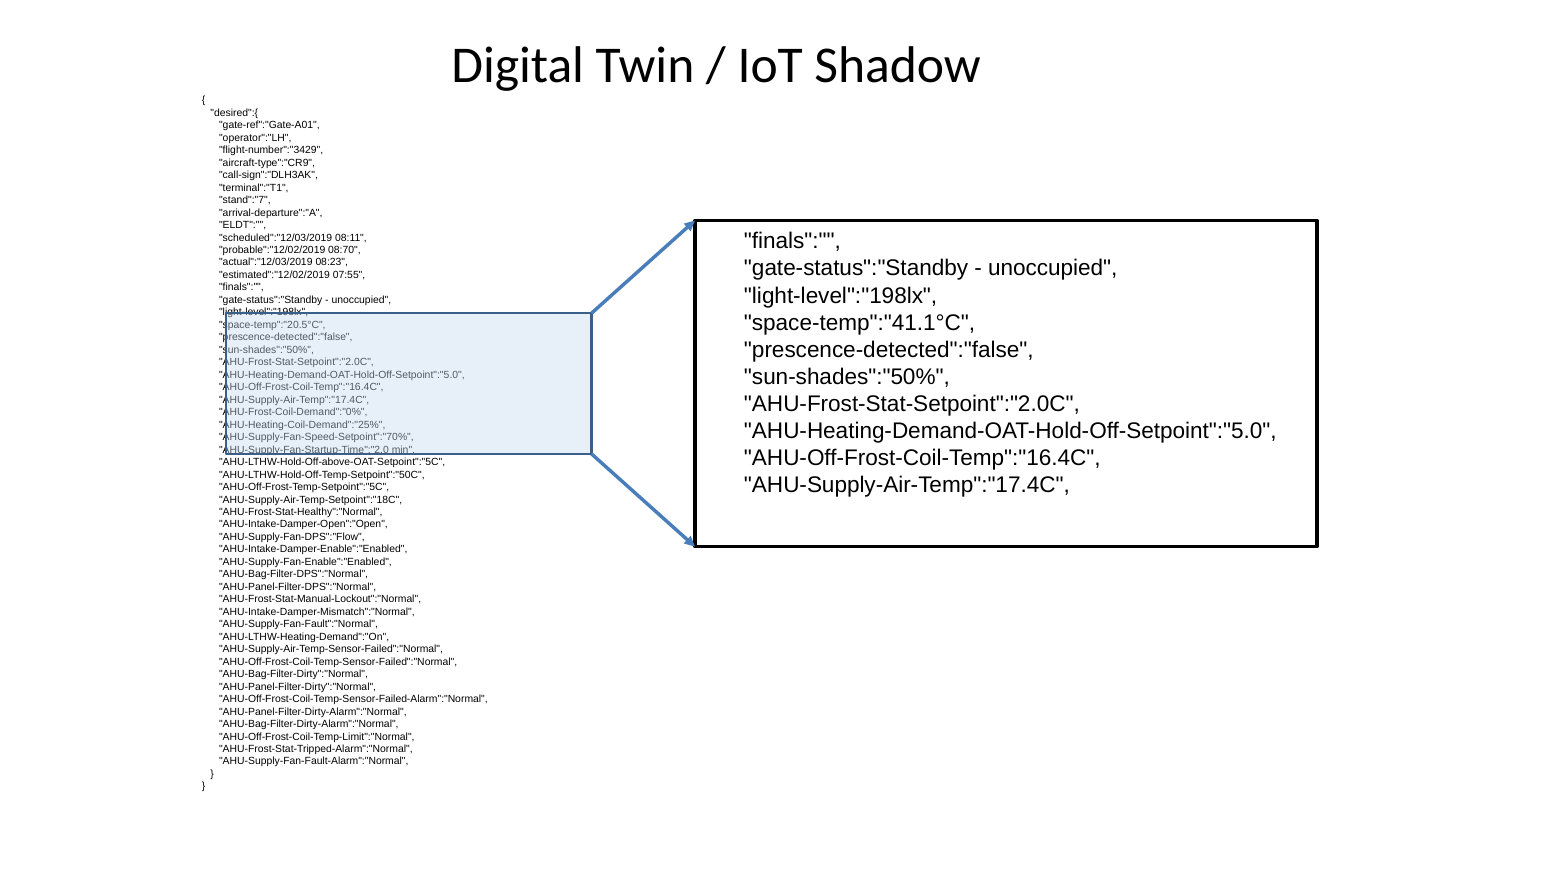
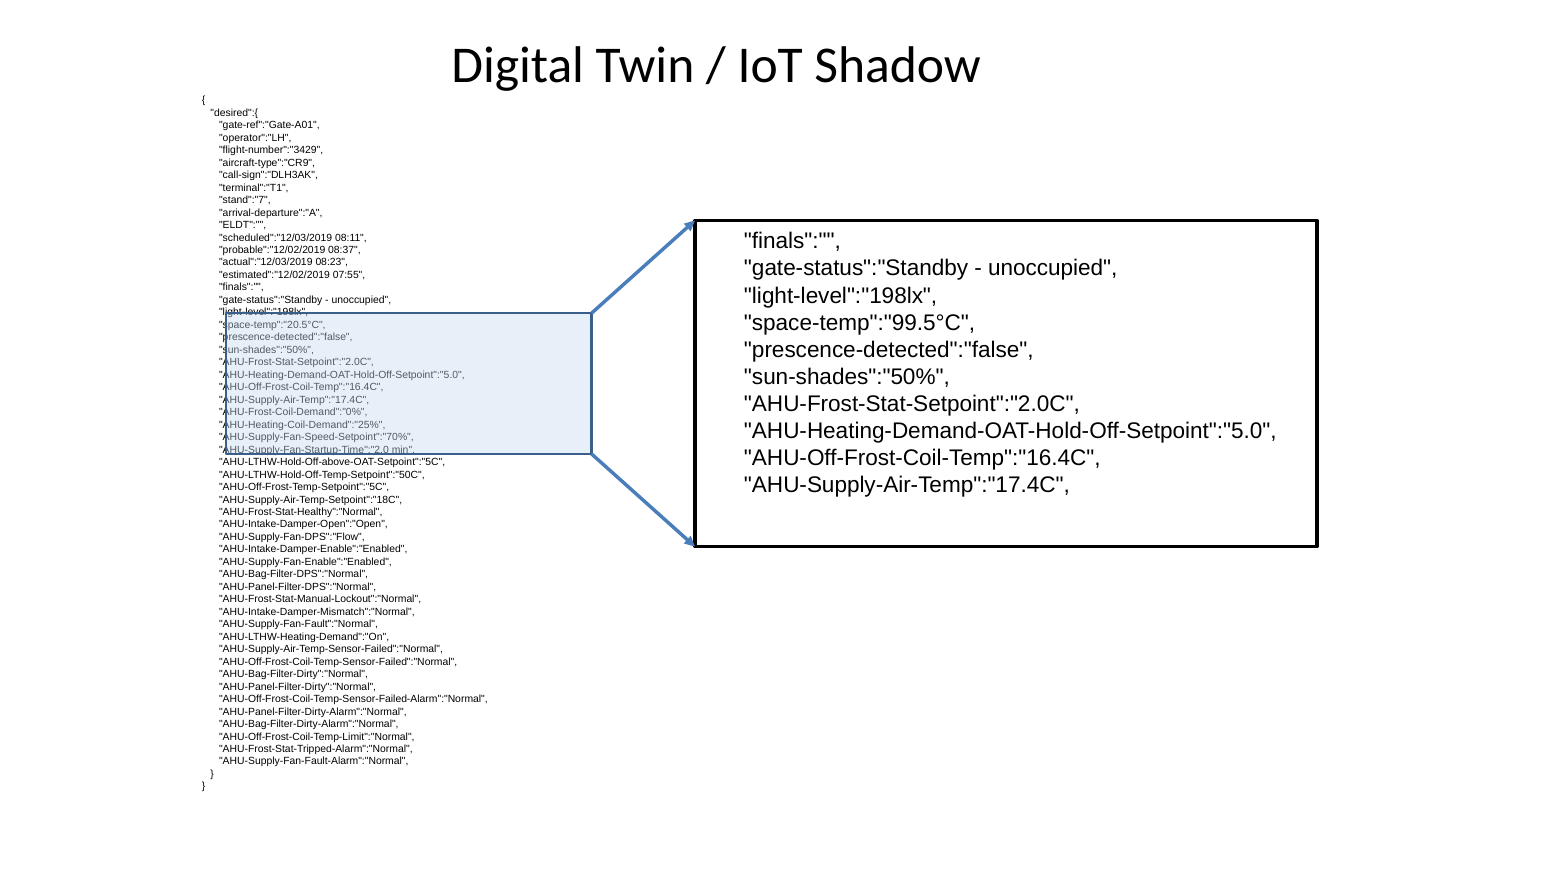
08:70: 08:70 -> 08:37 (344, 250)
space-temp":"41.1°C: space-temp":"41.1°C -> space-temp":"99.5°C (860, 323)
